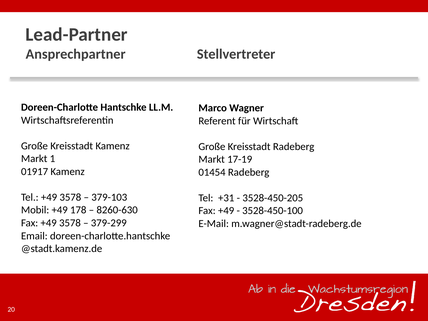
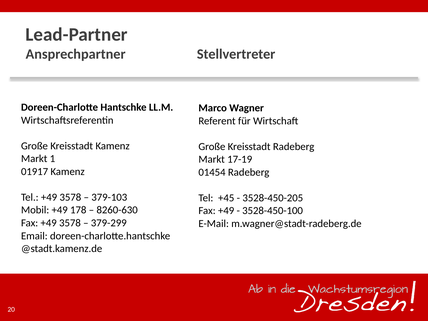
+31: +31 -> +45 (226, 198)
